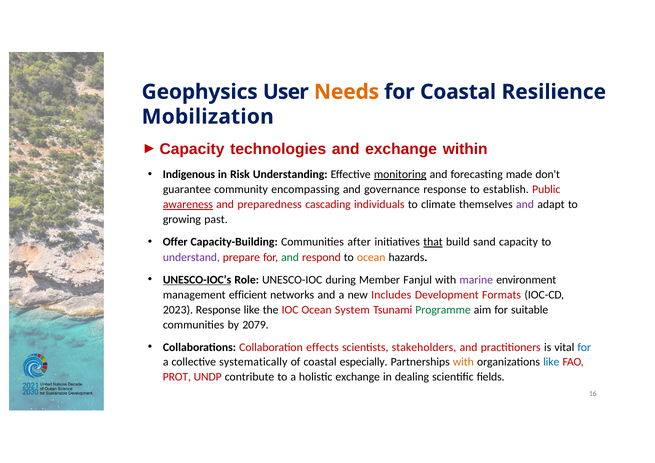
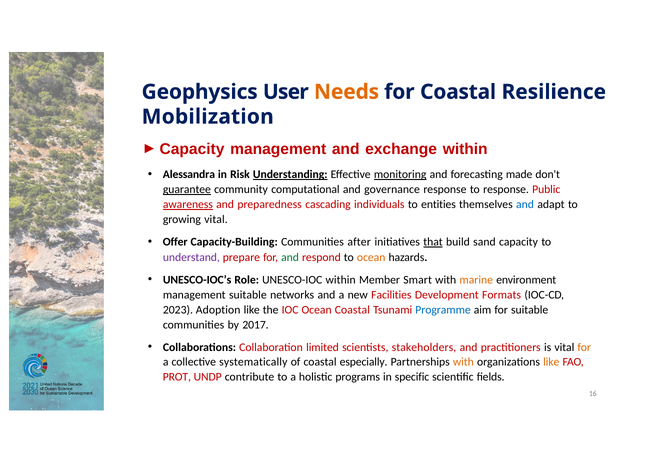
technologies: technologies -> management (278, 149)
Indigenous: Indigenous -> Alessandra (189, 174)
Understanding underline: none -> present (290, 174)
guarantee underline: none -> present (187, 189)
encompassing: encompassing -> computational (305, 189)
to establish: establish -> response (506, 189)
climate: climate -> entities (439, 204)
and colour: purple -> blue (525, 204)
growing past: past -> vital (216, 219)
UNESCO-IOC’s underline: present -> none (197, 280)
UNESCO-IOC during: during -> within (341, 280)
Fanjul: Fanjul -> Smart (418, 280)
marine colour: purple -> orange (476, 280)
management efficient: efficient -> suitable (248, 295)
Includes: Includes -> Facilities (391, 295)
2023 Response: Response -> Adoption (218, 310)
Ocean System: System -> Coastal (352, 310)
Programme colour: green -> blue (443, 310)
2079: 2079 -> 2017 (256, 325)
effects: effects -> limited (323, 347)
for colour: blue -> orange (584, 347)
like colour: blue -> orange (551, 362)
holistic exchange: exchange -> programs (358, 377)
dealing: dealing -> specific (412, 377)
